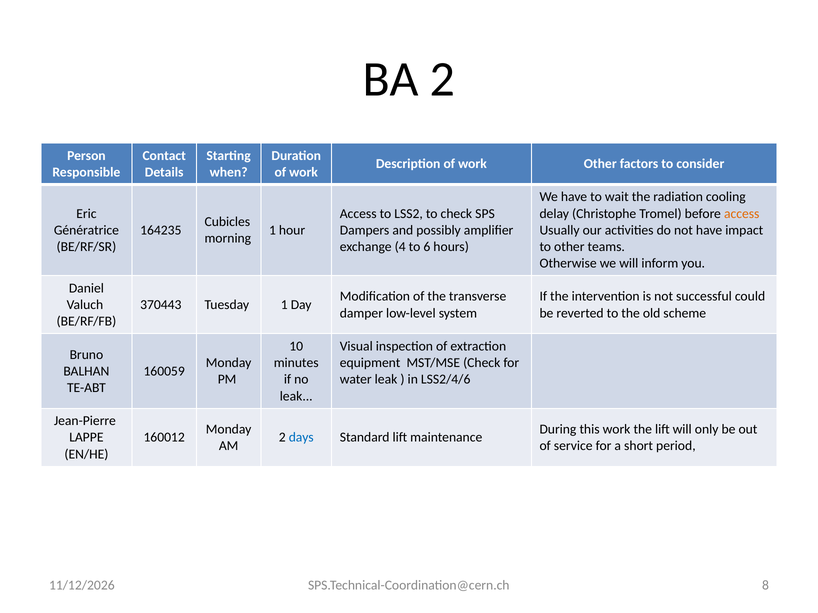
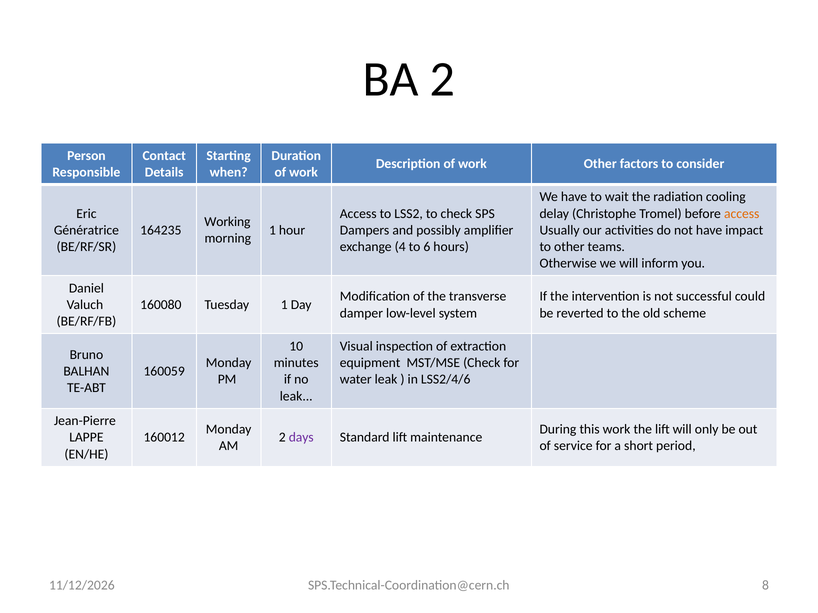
Cubicles: Cubicles -> Working (227, 222)
370443: 370443 -> 160080 (161, 305)
days colour: blue -> purple (301, 438)
